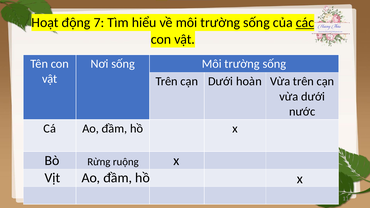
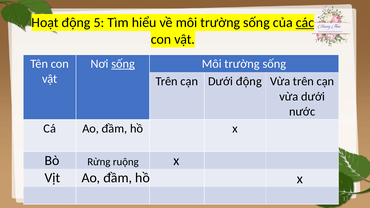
7: 7 -> 5 (99, 23)
sống underline: none -> present (123, 64)
Dưới hoàn: hoàn -> động (249, 81)
